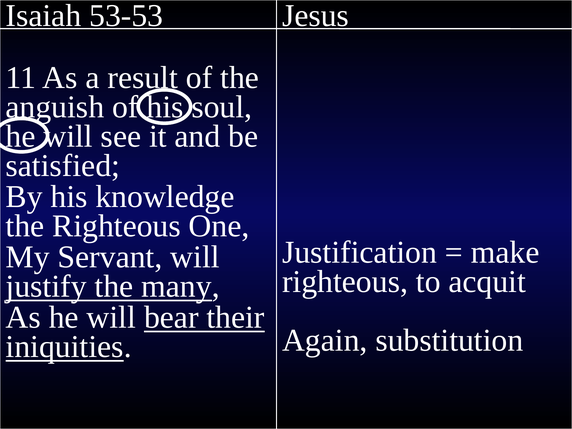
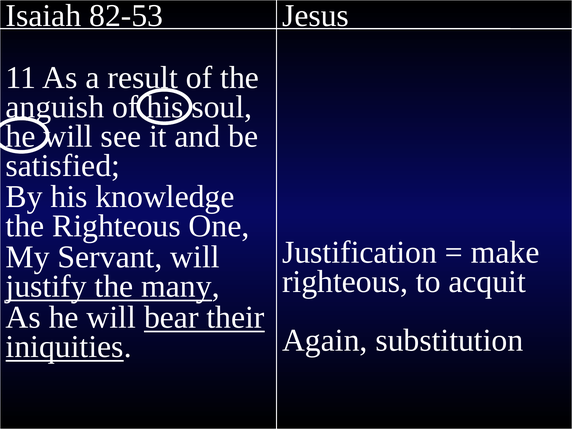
53-53: 53-53 -> 82-53 (126, 16)
